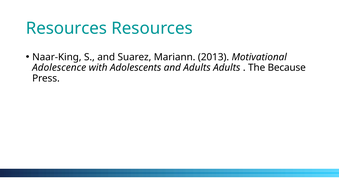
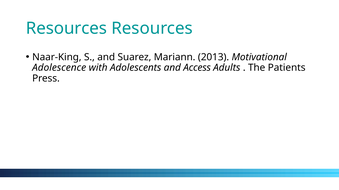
and Adults: Adults -> Access (197, 68)
Because: Because -> Patients (287, 68)
